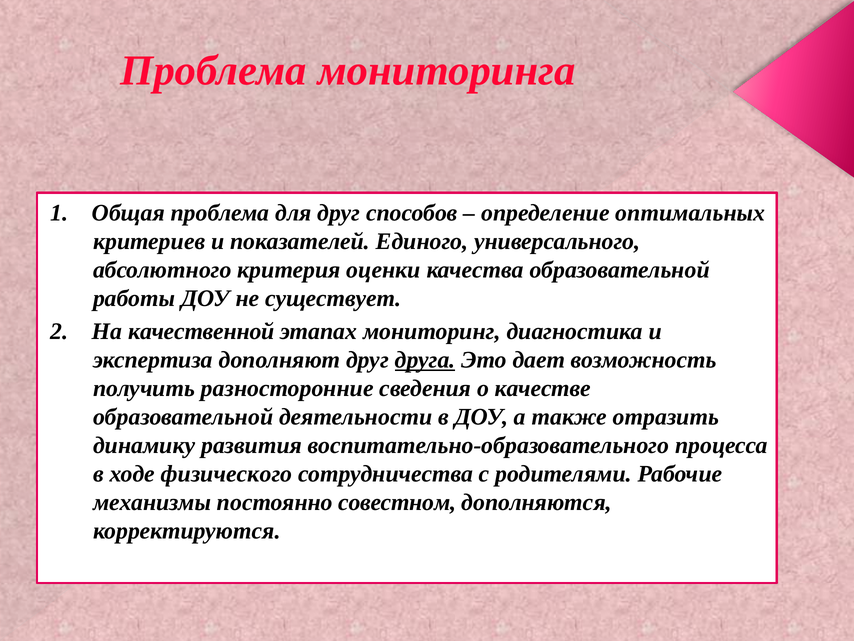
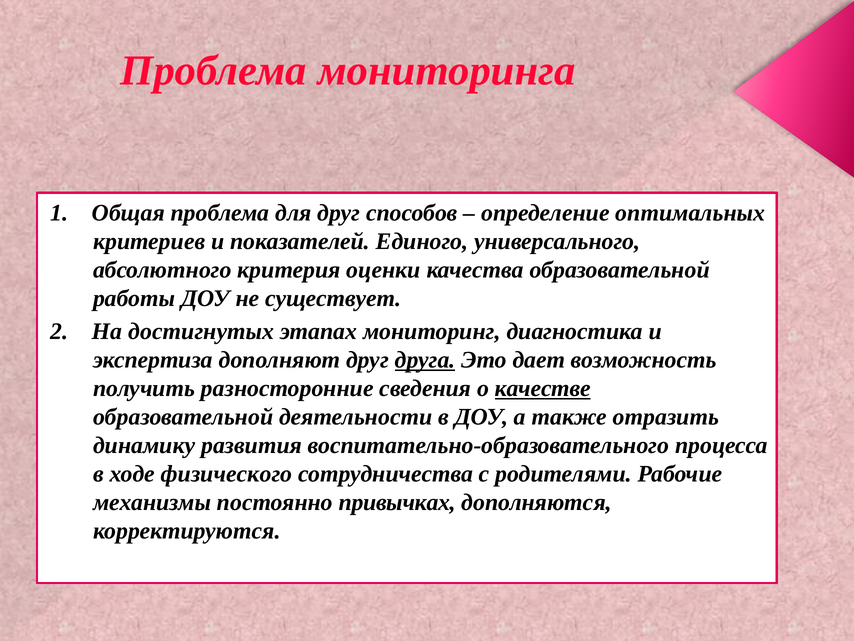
качественной: качественной -> достигнутых (201, 331)
качестве underline: none -> present (543, 388)
совестном: совестном -> привычках (397, 502)
